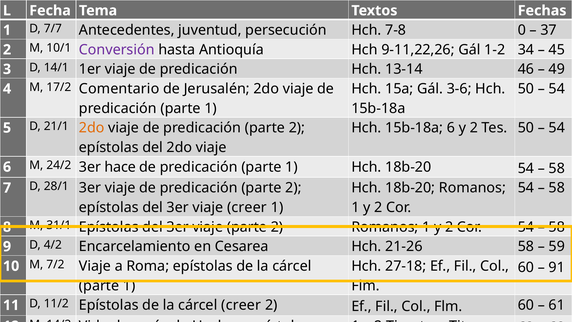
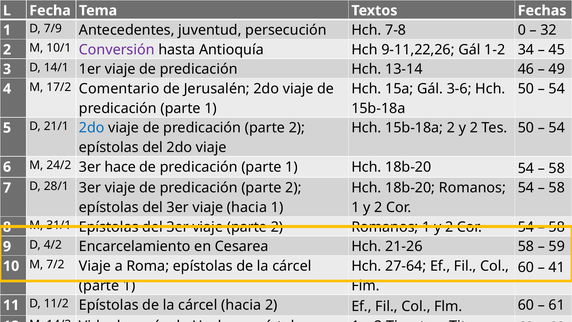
7/7: 7/7 -> 7/9 (53, 28)
37: 37 -> 32 (549, 30)
15b-18a 6: 6 -> 2 (451, 128)
2do colour: orange -> blue (92, 128)
viaje creer: creer -> hacia (247, 207)
27-18: 27-18 -> 27-64 (406, 266)
91: 91 -> 41 (557, 267)
cárcel creer: creer -> hacia (241, 305)
